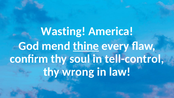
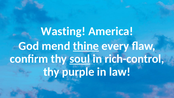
soul underline: none -> present (80, 59)
tell-control: tell-control -> rich-control (134, 59)
wrong: wrong -> purple (78, 72)
